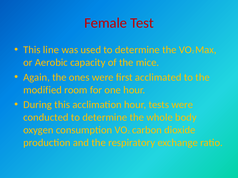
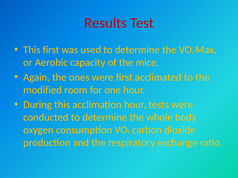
Female: Female -> Results (106, 23)
This line: line -> first (51, 50)
